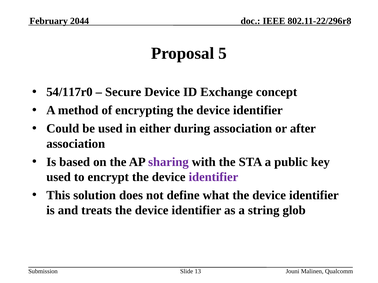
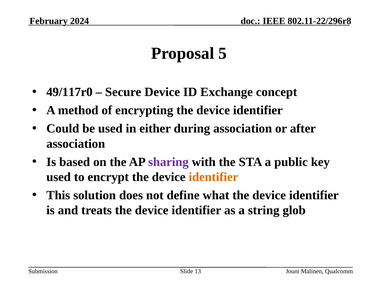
2044: 2044 -> 2024 (80, 21)
54/117r0: 54/117r0 -> 49/117r0 (69, 92)
identifier colour: purple -> orange (213, 177)
